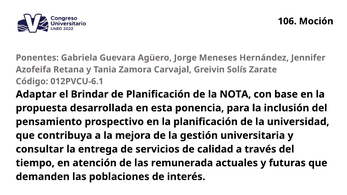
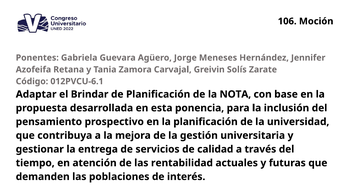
consultar: consultar -> gestionar (40, 149)
remunerada: remunerada -> rentabilidad (182, 163)
